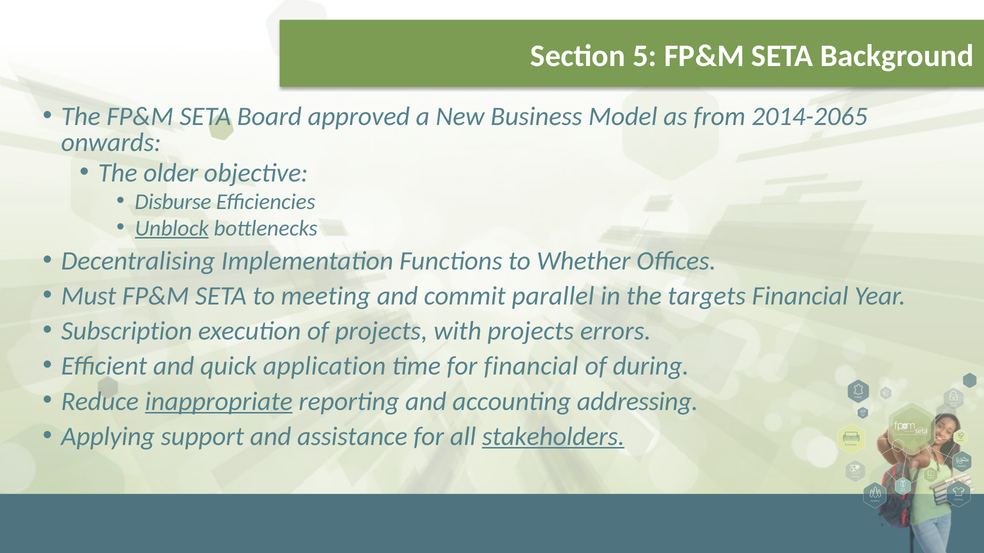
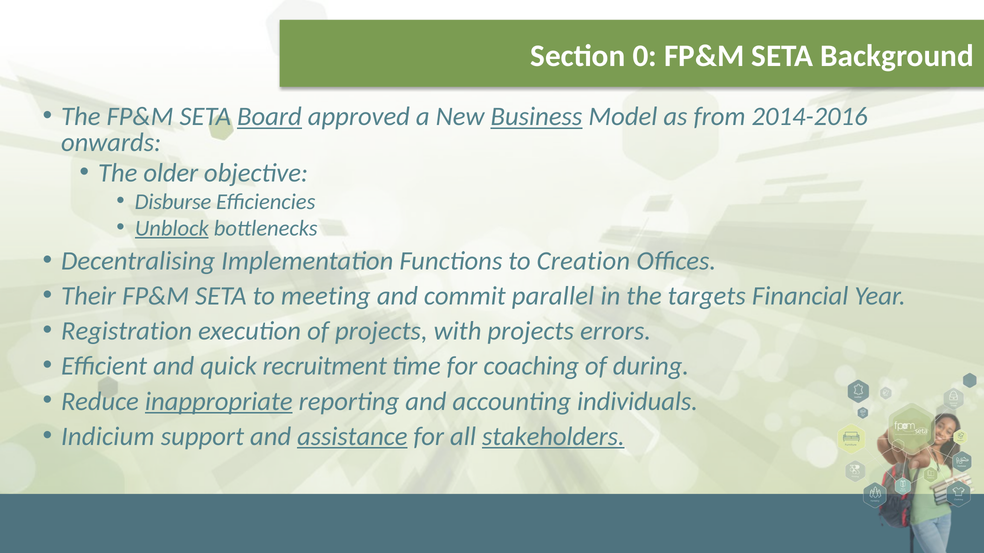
5: 5 -> 0 (645, 56)
Board underline: none -> present (269, 117)
Business underline: none -> present (536, 117)
2014-2065: 2014-2065 -> 2014-2016 (810, 117)
Whether: Whether -> Creation (583, 261)
Must: Must -> Their (89, 296)
Subscription: Subscription -> Registration (127, 331)
application: application -> recruitment (325, 367)
for financial: financial -> coaching (531, 367)
addressing: addressing -> individuals (637, 402)
Applying: Applying -> Indicium (108, 437)
assistance underline: none -> present (352, 437)
